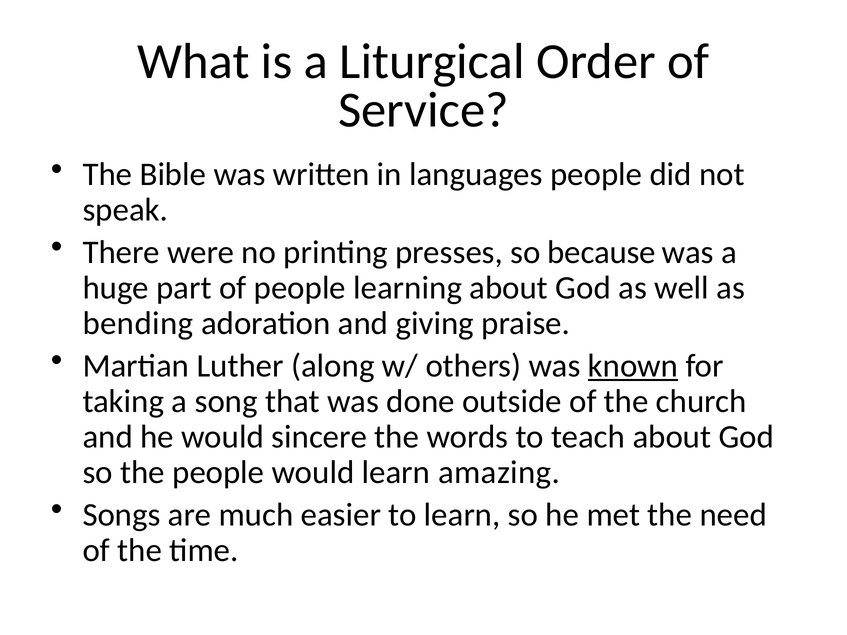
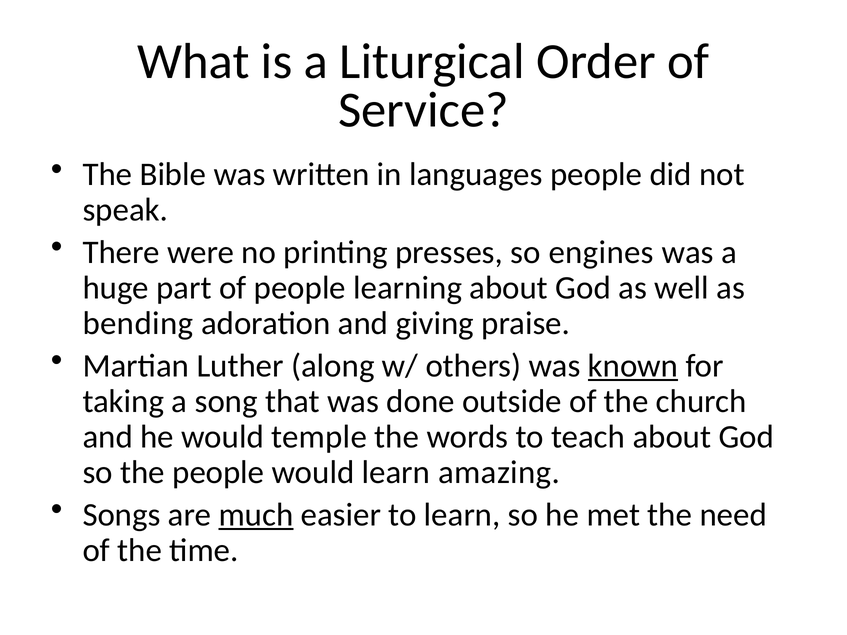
because: because -> engines (601, 252)
sincere: sincere -> temple (319, 437)
much underline: none -> present (256, 515)
